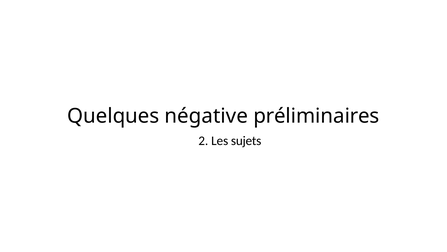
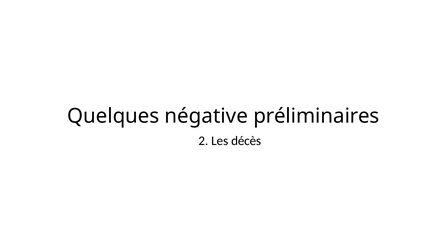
sujets: sujets -> décès (246, 141)
